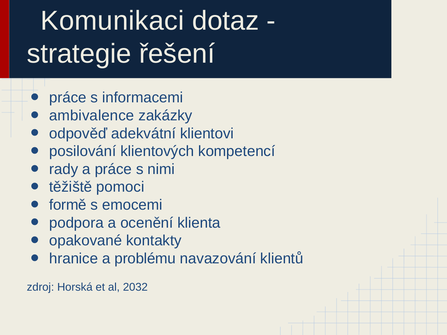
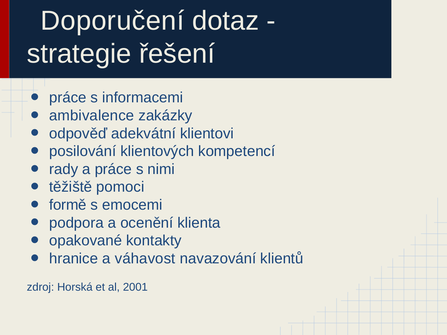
Komunikaci: Komunikaci -> Doporučení (112, 21)
problému: problému -> váhavost (145, 259)
2032: 2032 -> 2001 (135, 287)
